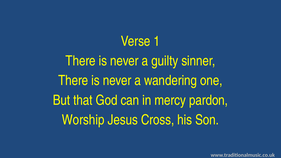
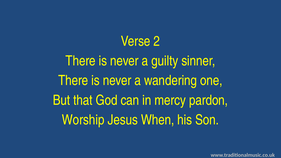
1: 1 -> 2 (157, 41)
Cross: Cross -> When (158, 120)
